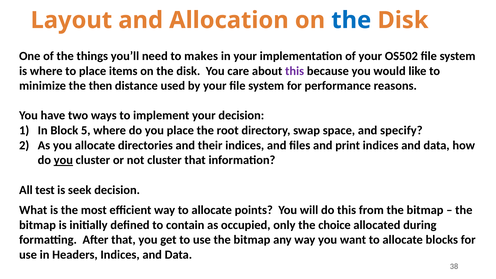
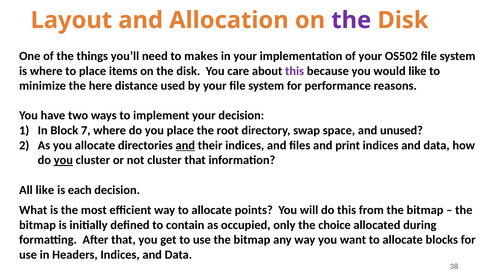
the colour: blue -> purple (351, 20)
then: then -> here (100, 86)
5: 5 -> 7 (86, 130)
specify: specify -> unused (401, 130)
and underline: none -> present (185, 145)
All test: test -> like (45, 190)
seek: seek -> each (80, 190)
